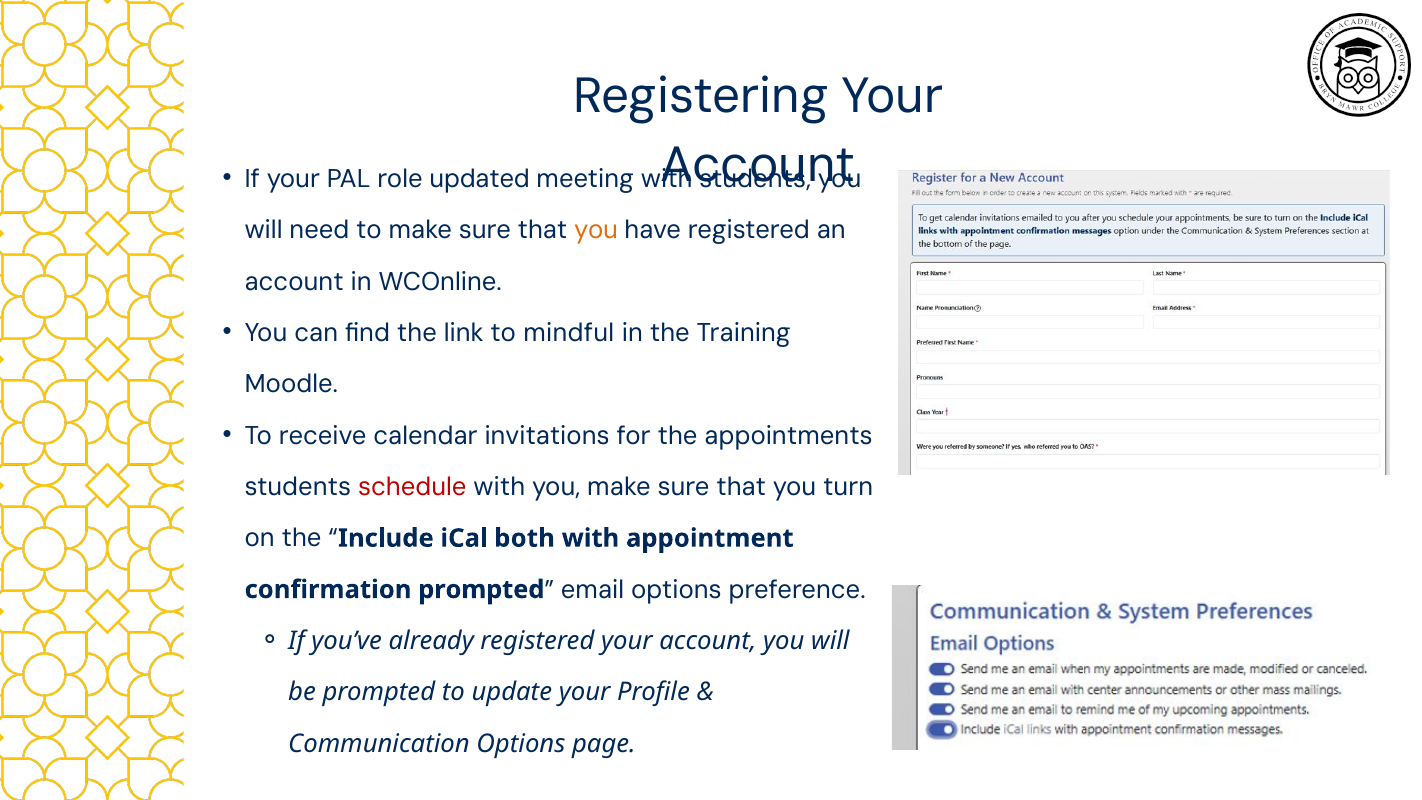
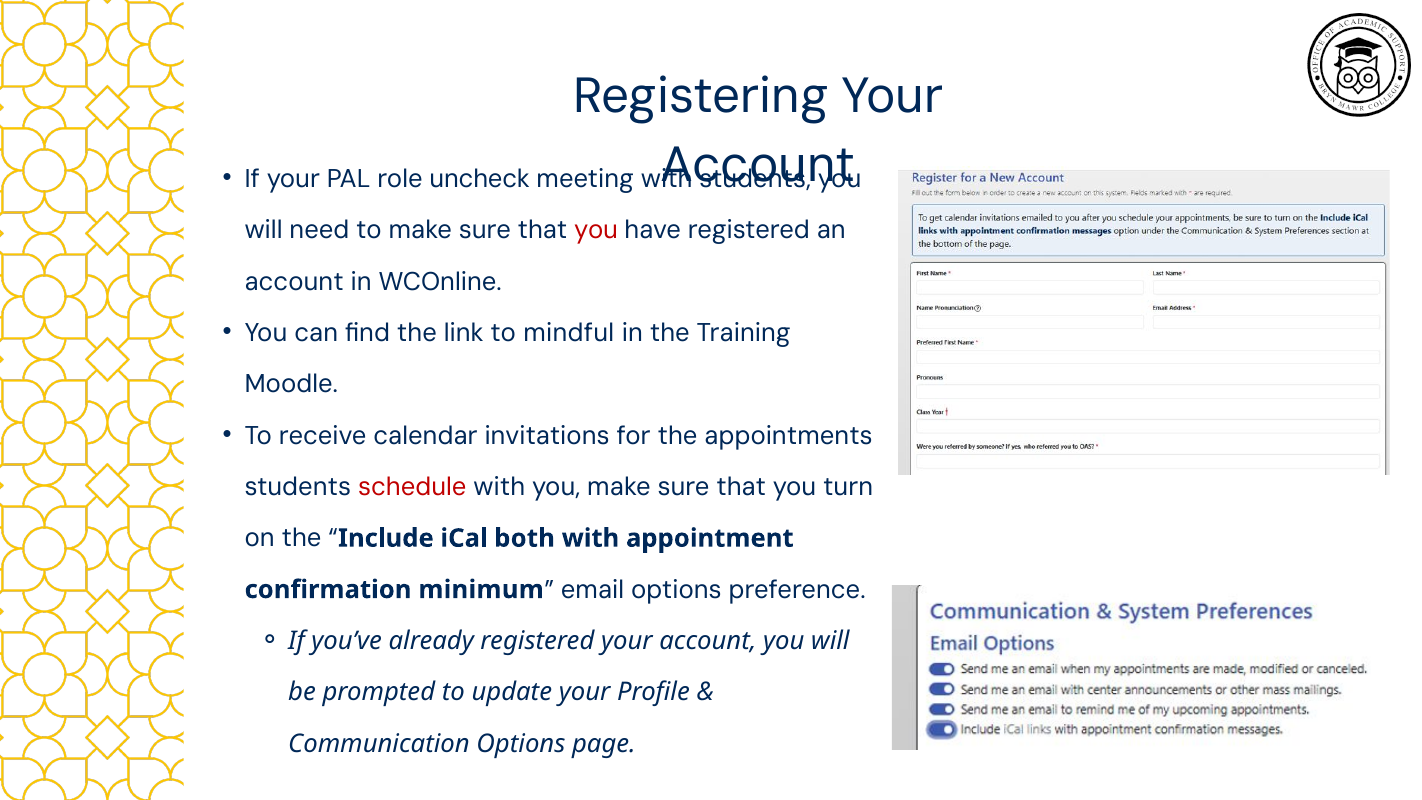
updated: updated -> uncheck (480, 179)
you colour: orange -> red (596, 230)
confirmation prompted: prompted -> minimum (481, 590)
